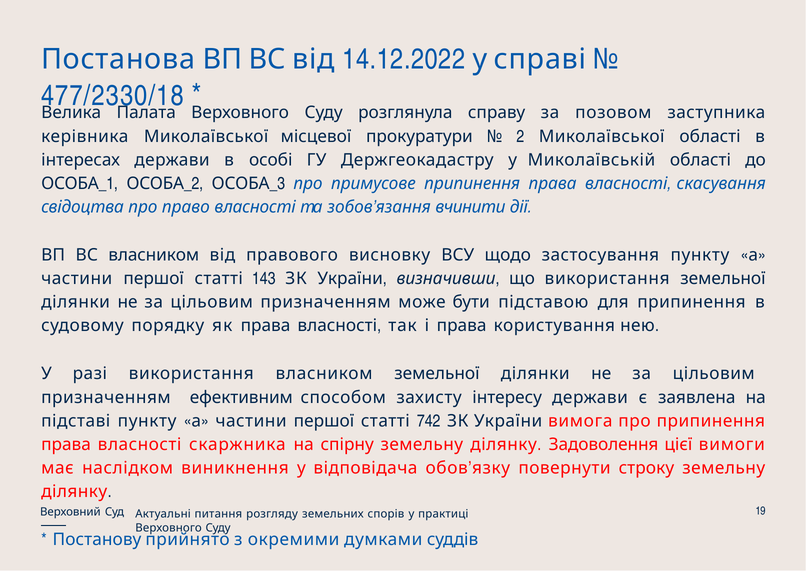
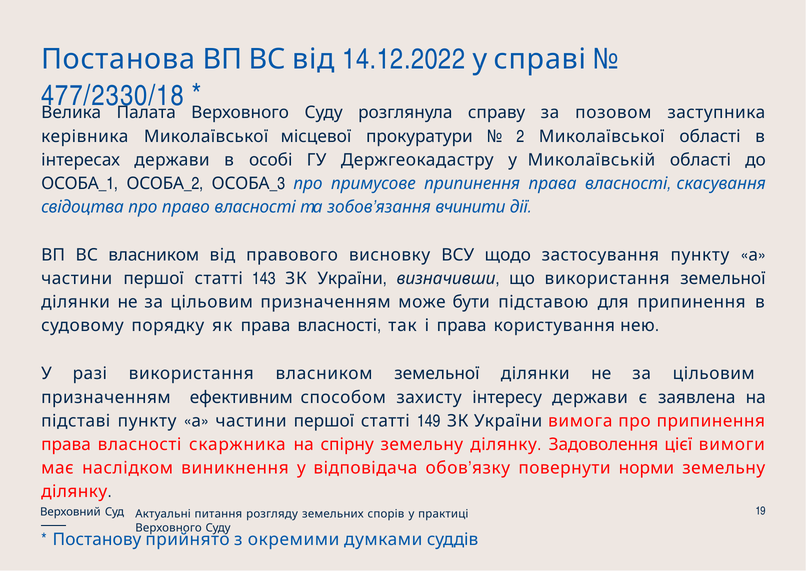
742: 742 -> 149 (429, 421)
строку: строку -> норми (646, 468)
